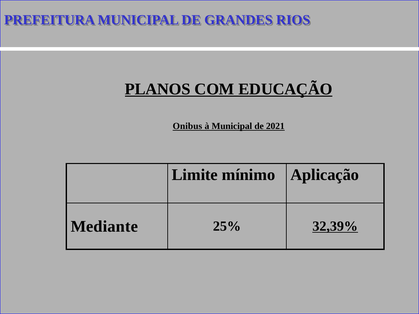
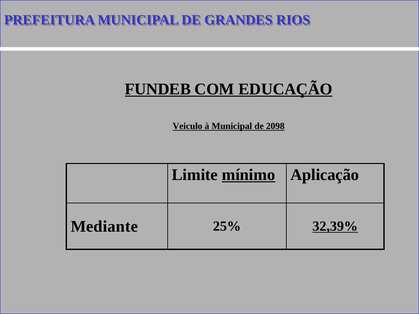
PLANOS: PLANOS -> FUNDEB (158, 89)
Onibus: Onibus -> Veiculo (188, 126)
2021: 2021 -> 2098 (275, 126)
mínimo underline: none -> present (249, 175)
